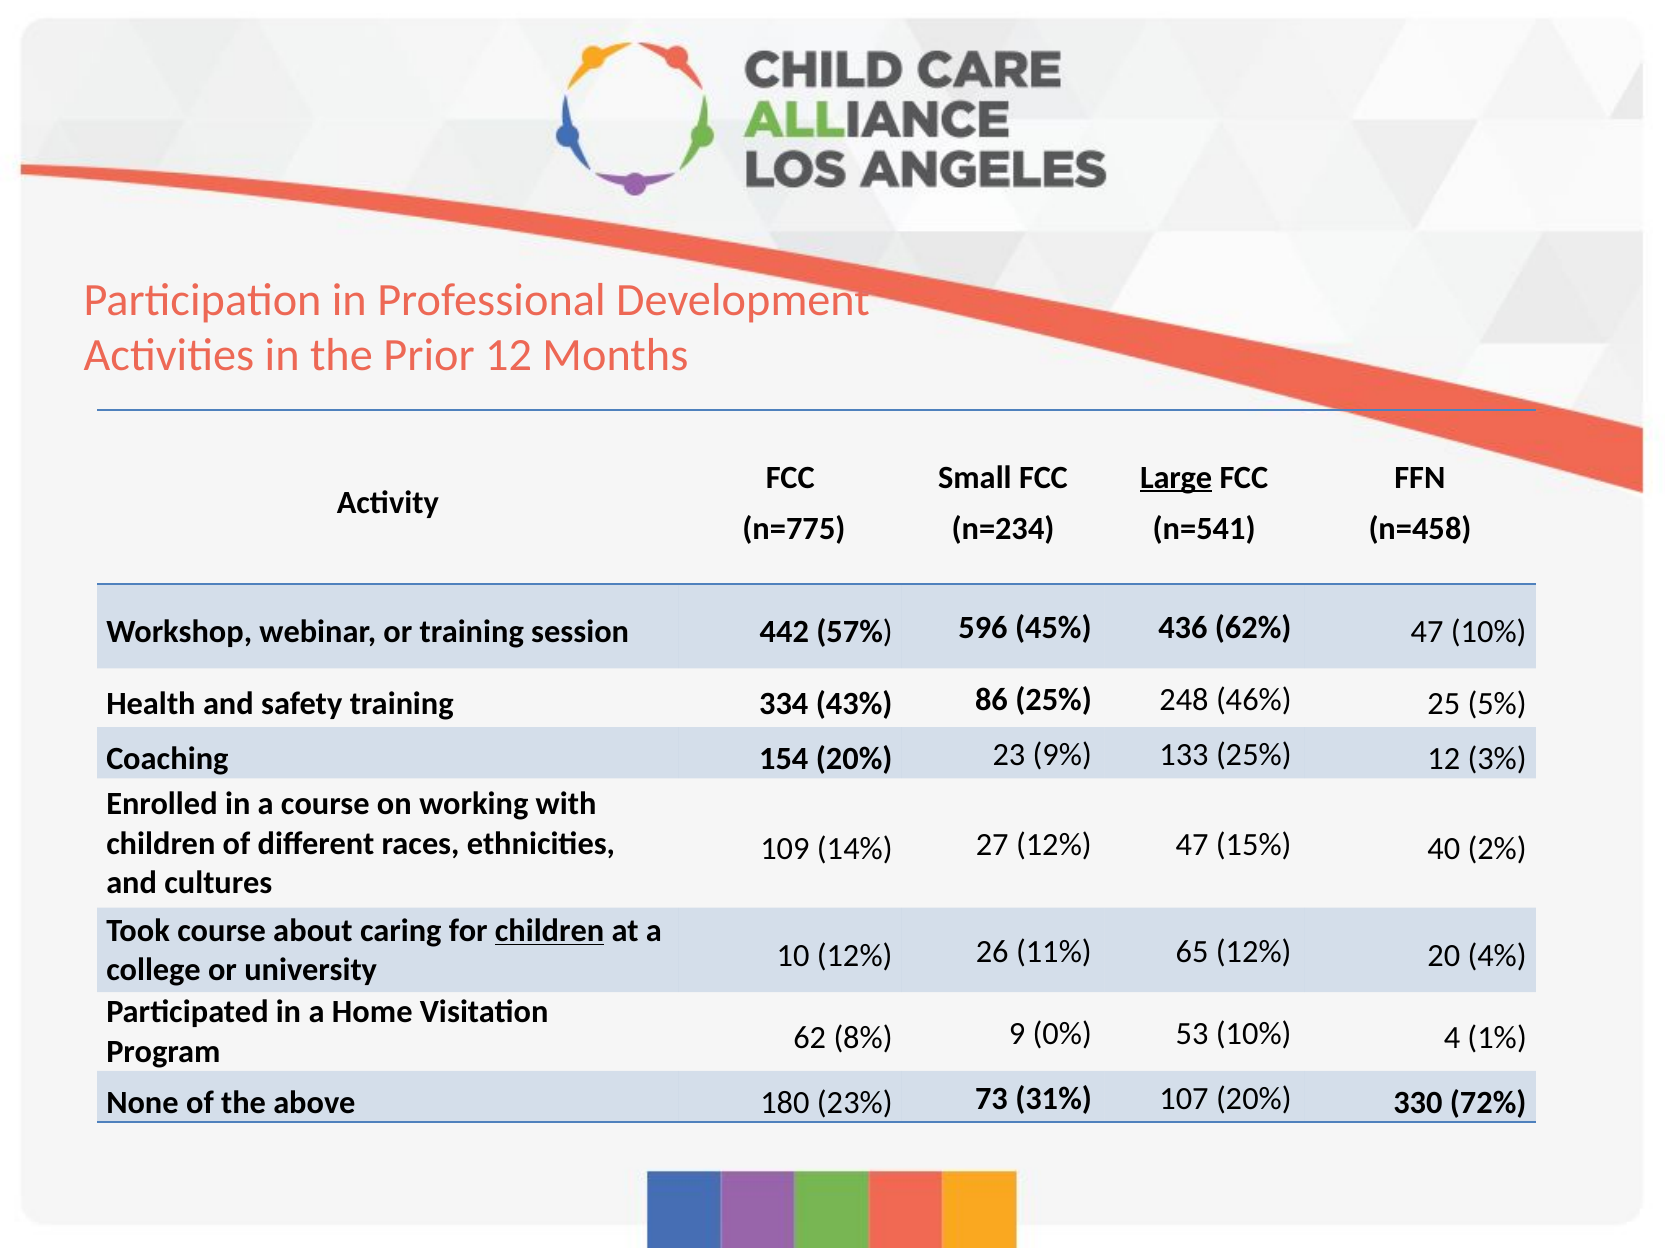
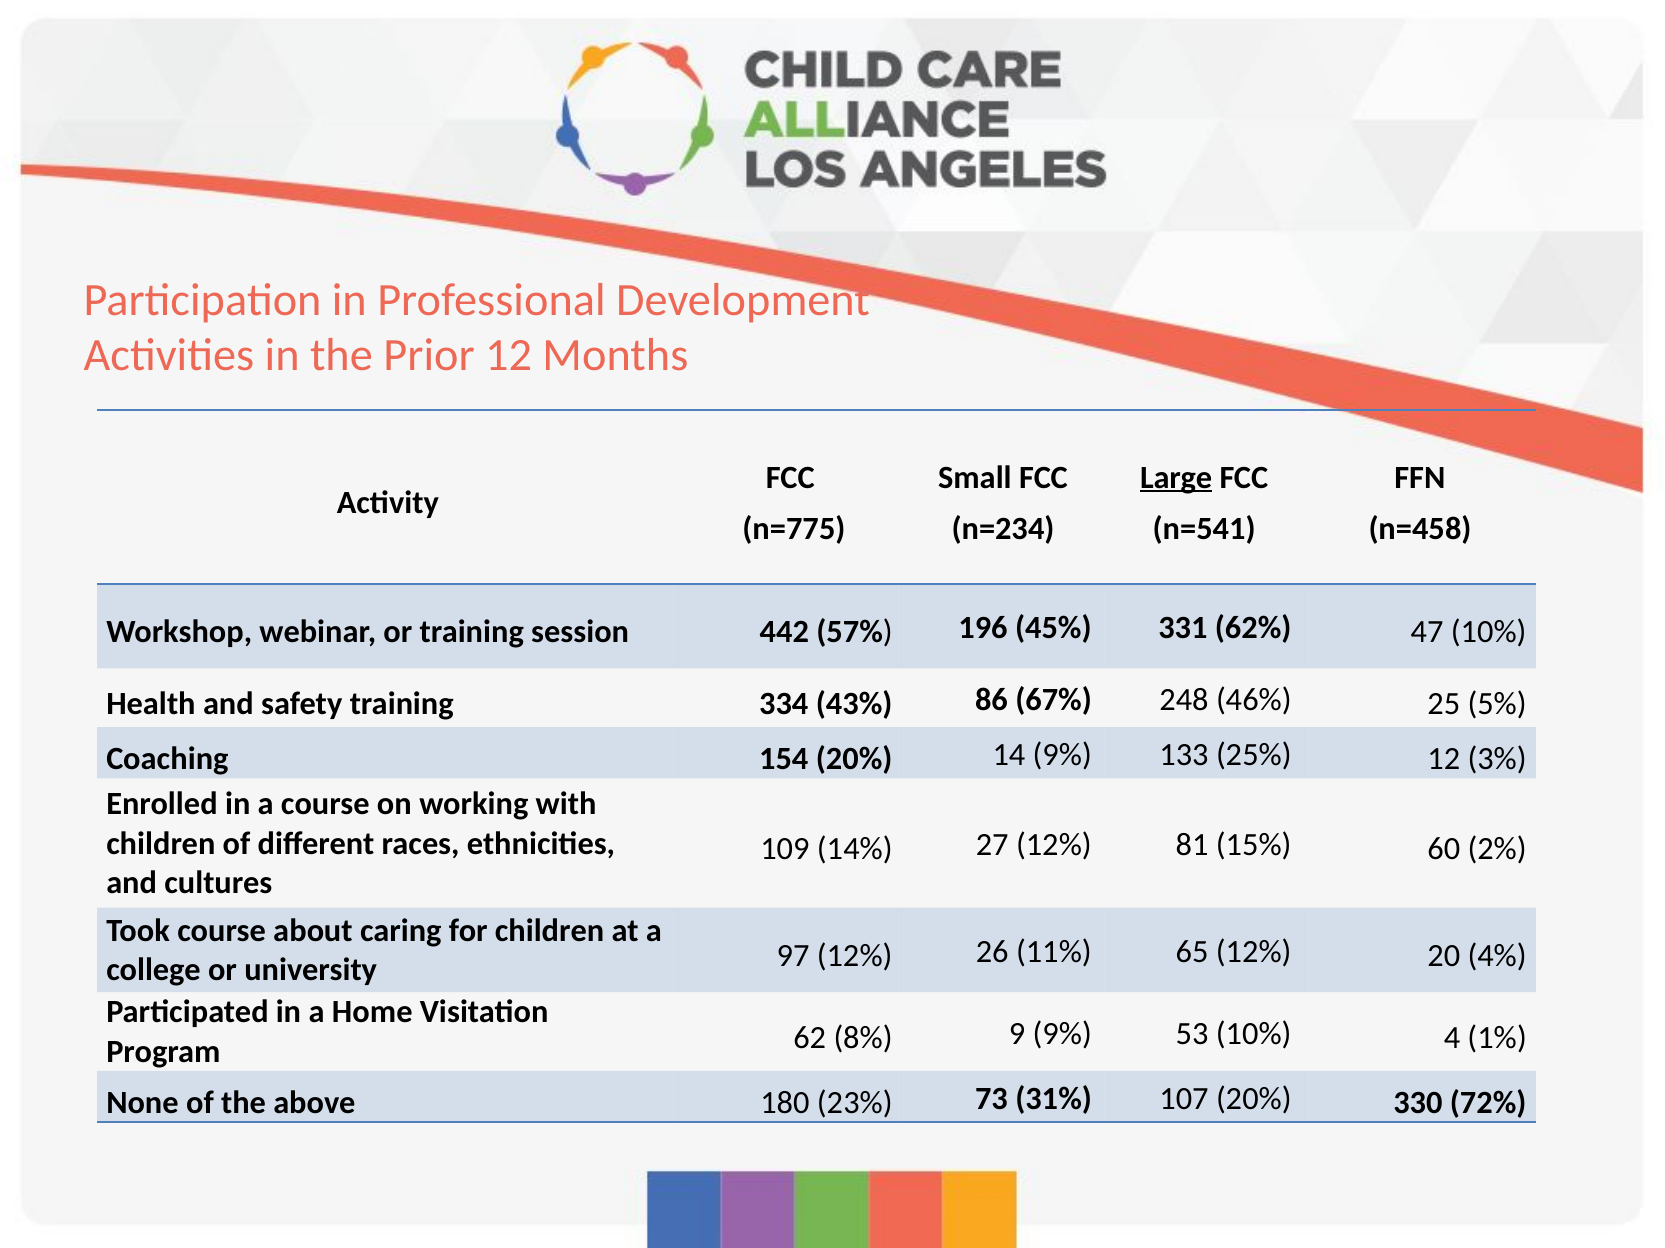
596: 596 -> 196 (983, 628)
436: 436 -> 331 (1183, 628)
86 25%: 25% -> 67% (1054, 700)
23: 23 -> 14 (1009, 755)
12% 47: 47 -> 81 (1192, 845)
40: 40 -> 60 (1444, 850)
children underline: present -> none (550, 931)
10: 10 -> 97 (793, 957)
9 0%: 0% -> 9% (1062, 1034)
